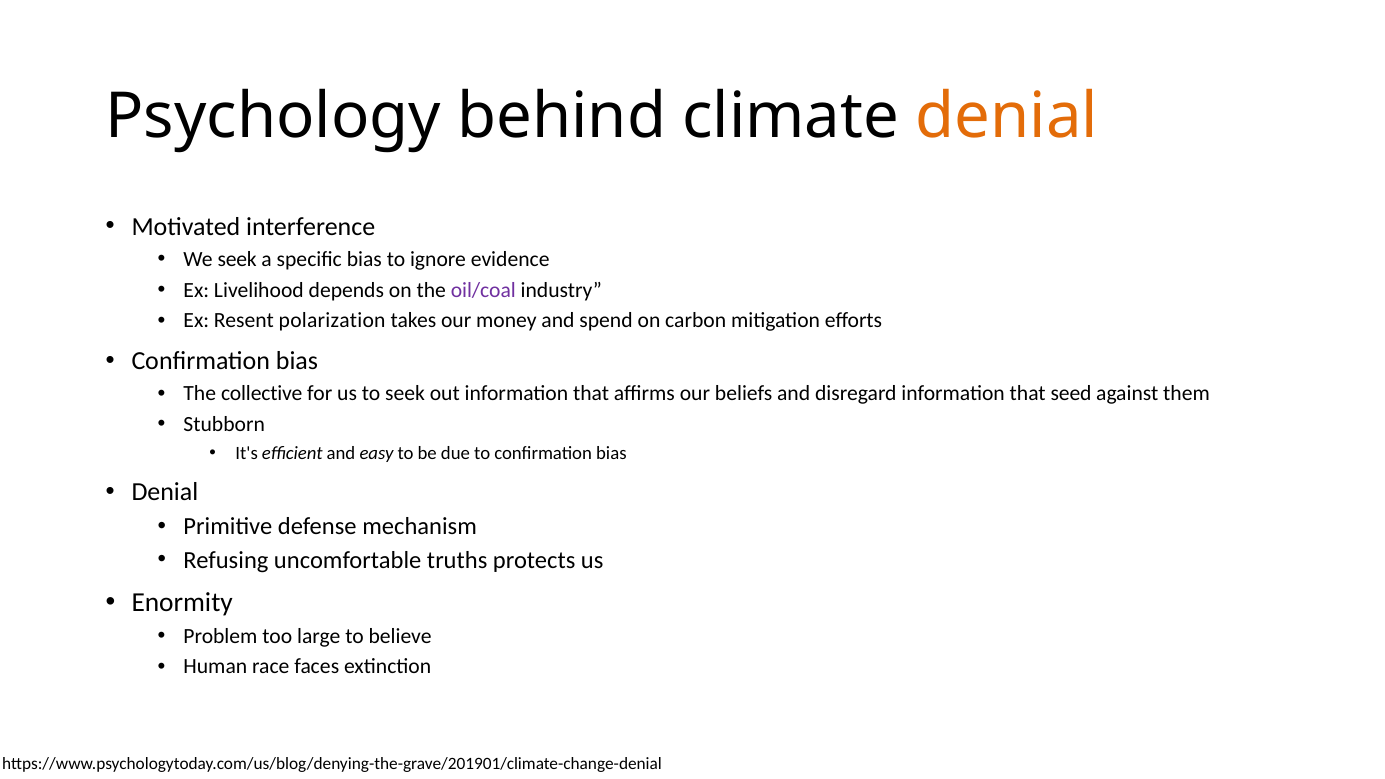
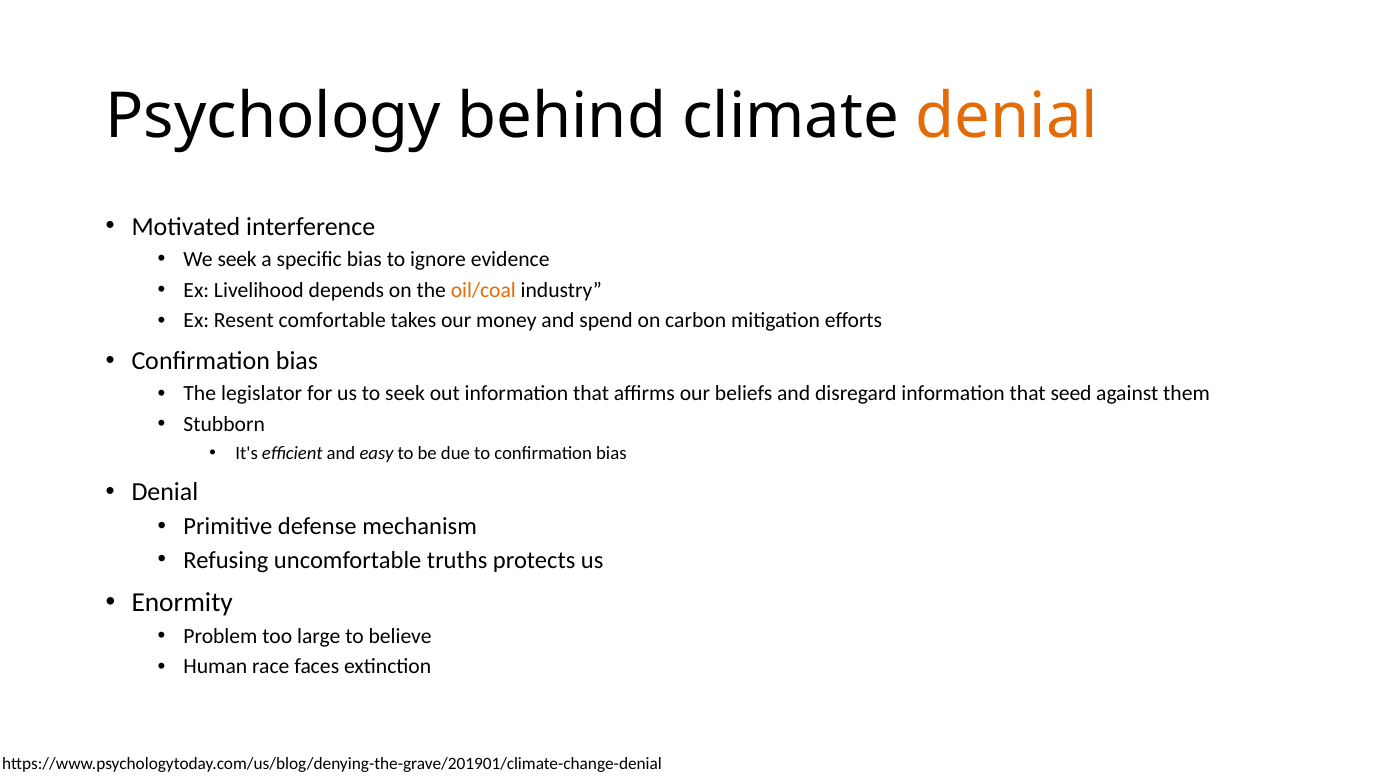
oil/coal colour: purple -> orange (483, 290)
polarization: polarization -> comfortable (332, 321)
collective: collective -> legislator (262, 394)
